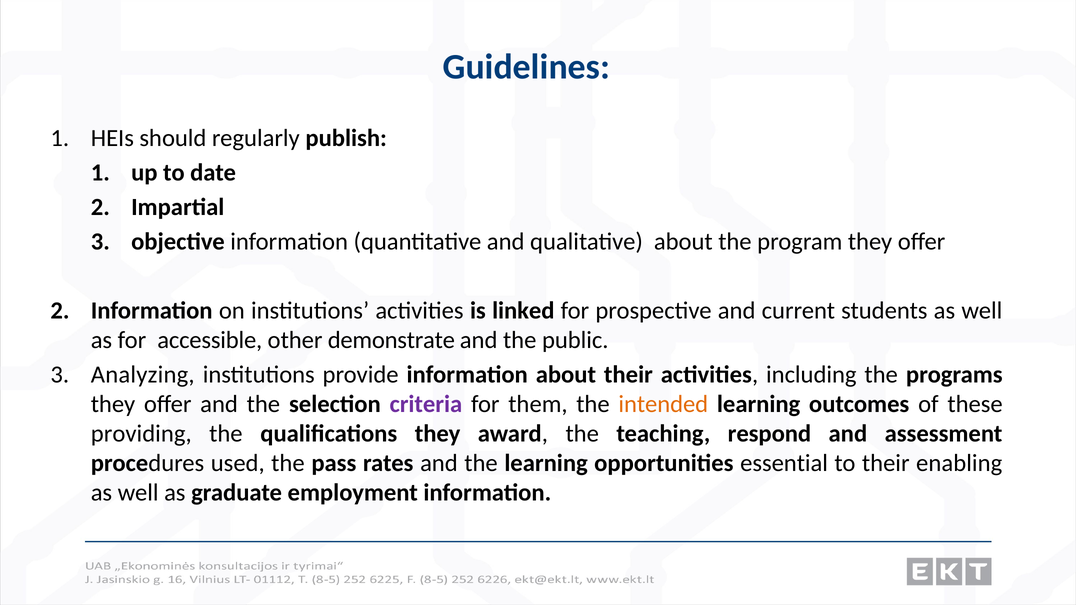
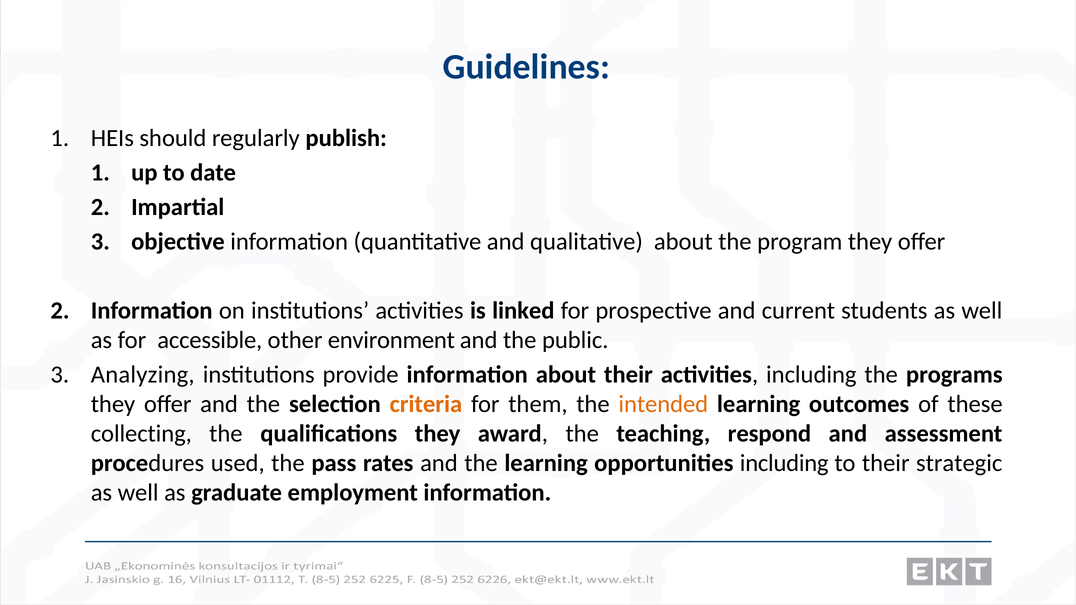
demonstrate: demonstrate -> environment (391, 340)
criteria colour: purple -> orange (426, 404)
providing: providing -> collecting (141, 434)
opportunities essential: essential -> including (784, 463)
enabling: enabling -> strategic (959, 463)
